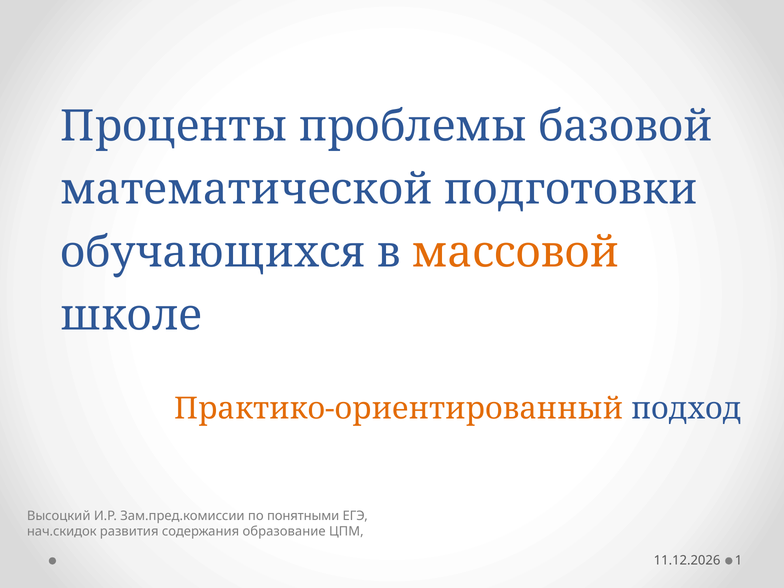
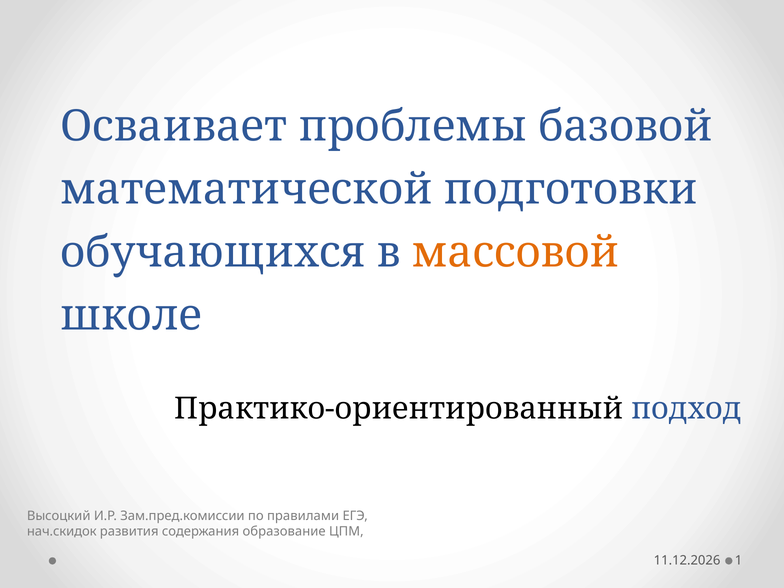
Проценты: Проценты -> Осваивает (174, 126)
Практико-ориентированный colour: orange -> black (399, 409)
понятными: понятными -> правилами (303, 516)
